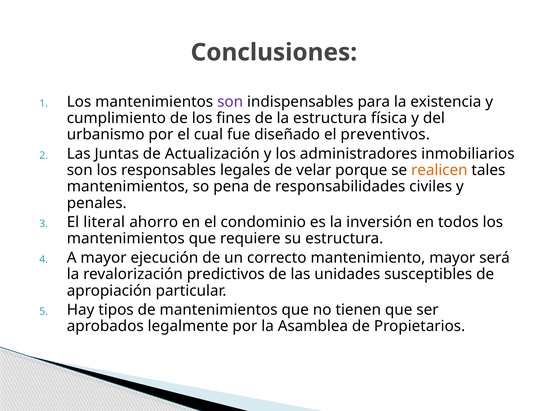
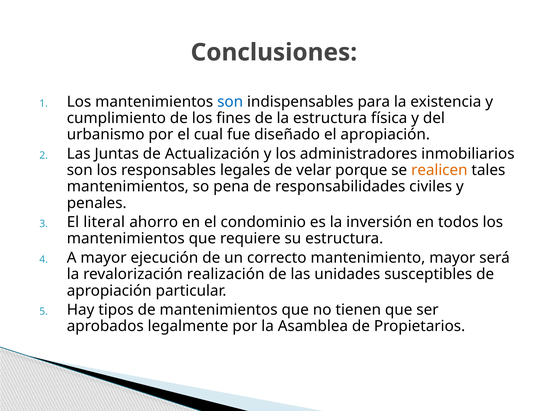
son colour: purple -> blue (230, 102)
el preventivos: preventivos -> apropiación (385, 135)
predictivos: predictivos -> realización (226, 274)
